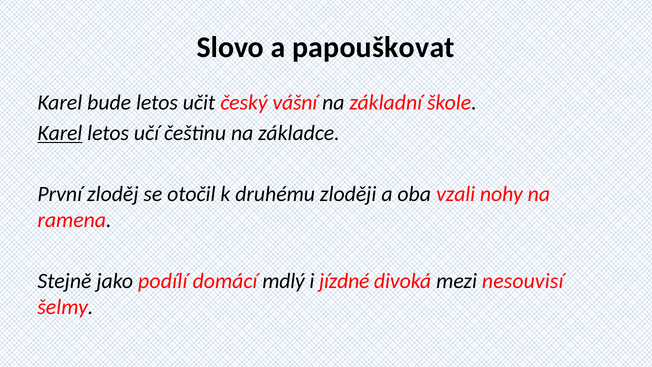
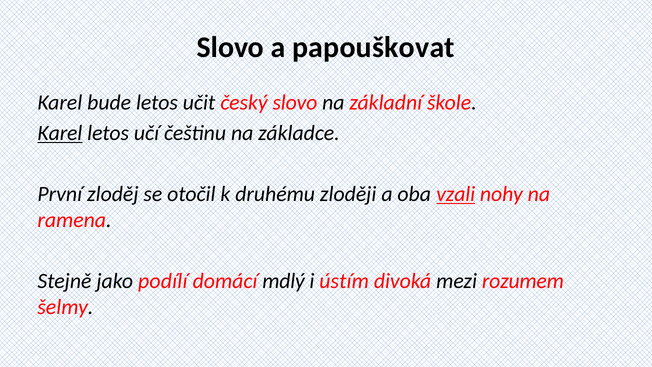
český vášní: vášní -> slovo (295, 103)
vzali underline: none -> present (456, 194)
jízdné: jízdné -> ústím (344, 281)
nesouvisí: nesouvisí -> rozumem (523, 281)
